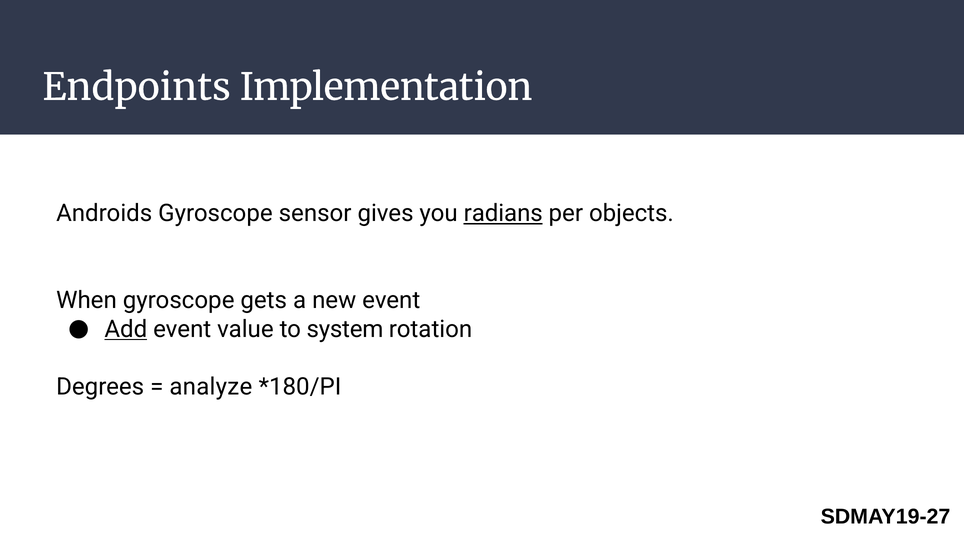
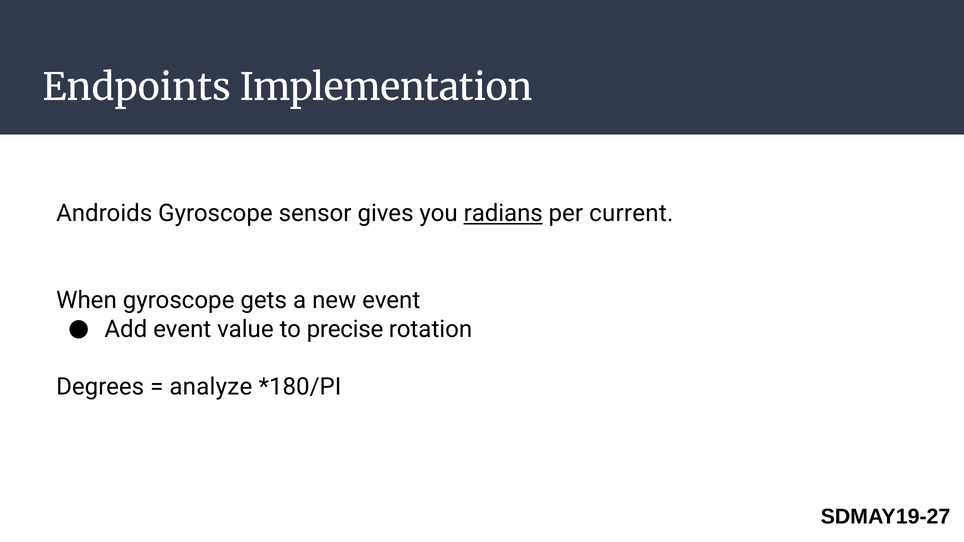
objects: objects -> current (631, 214)
Add underline: present -> none (126, 329)
system: system -> precise (345, 329)
